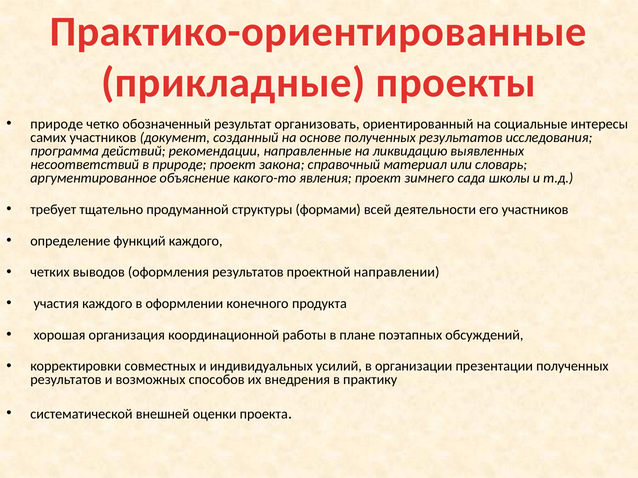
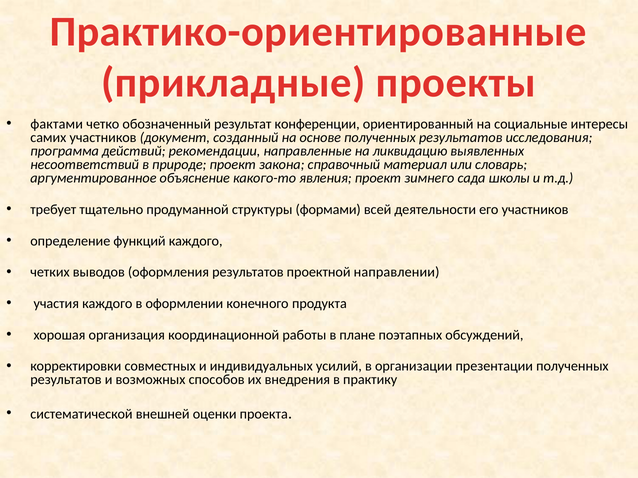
природе: природе -> фактами (57, 124)
организовать: организовать -> конференции (317, 124)
